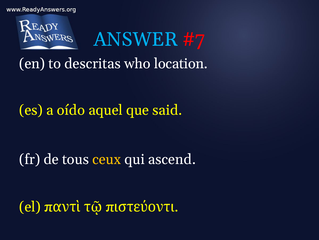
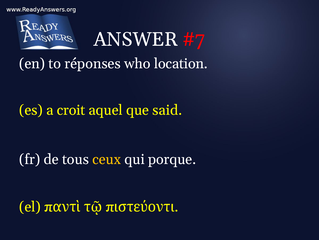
ANSWER colour: light blue -> white (136, 39)
descritas: descritas -> réponses (93, 64)
oído: oído -> croit (71, 110)
ascend: ascend -> porque (172, 159)
